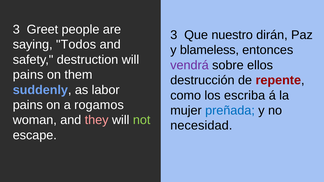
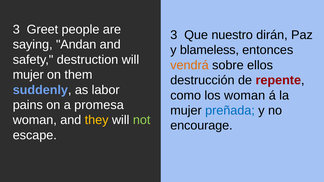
Todos: Todos -> Andan (76, 45)
vendrá colour: purple -> orange (189, 65)
pains: pains -> mujer (28, 75)
los escriba: escriba -> woman (245, 95)
rogamos: rogamos -> promesa (99, 105)
they colour: pink -> yellow (97, 120)
necesidad: necesidad -> encourage (201, 126)
